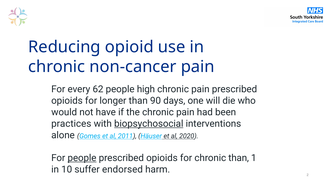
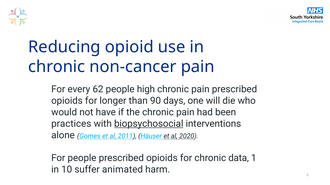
people underline: present -> none (82, 158)
chronic than: than -> data (239, 158)
endorsed: endorsed -> animated (122, 170)
